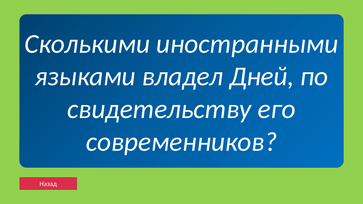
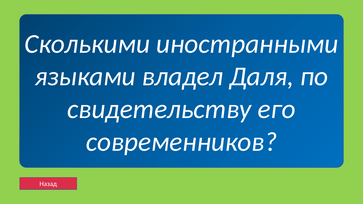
Дней: Дней -> Даля (262, 77)
